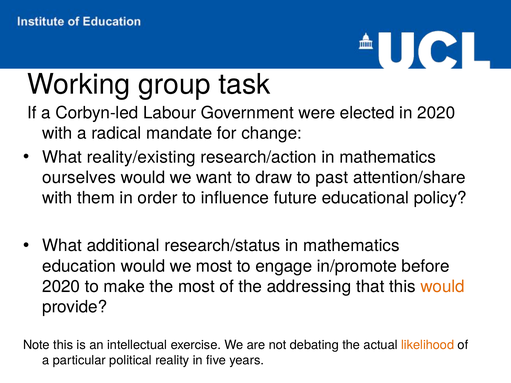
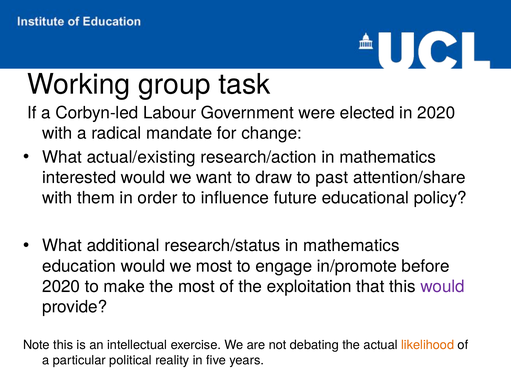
reality/existing: reality/existing -> actual/existing (141, 157)
ourselves: ourselves -> interested (79, 178)
addressing: addressing -> exploitation (309, 287)
would colour: orange -> purple (443, 287)
